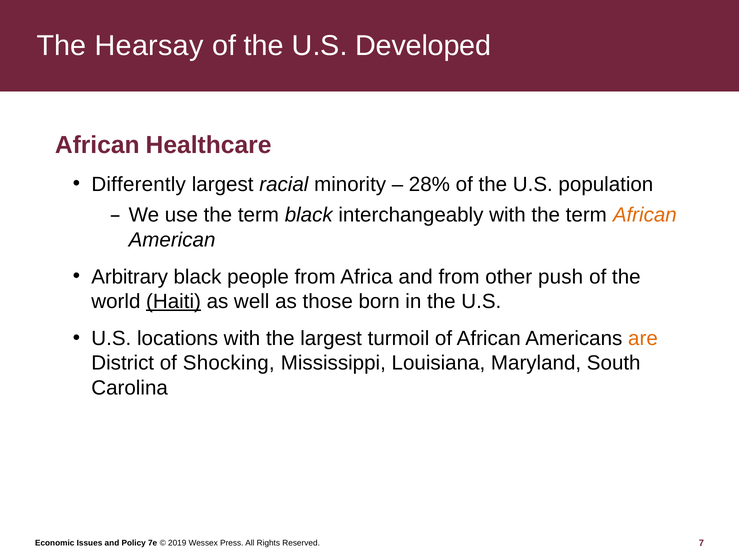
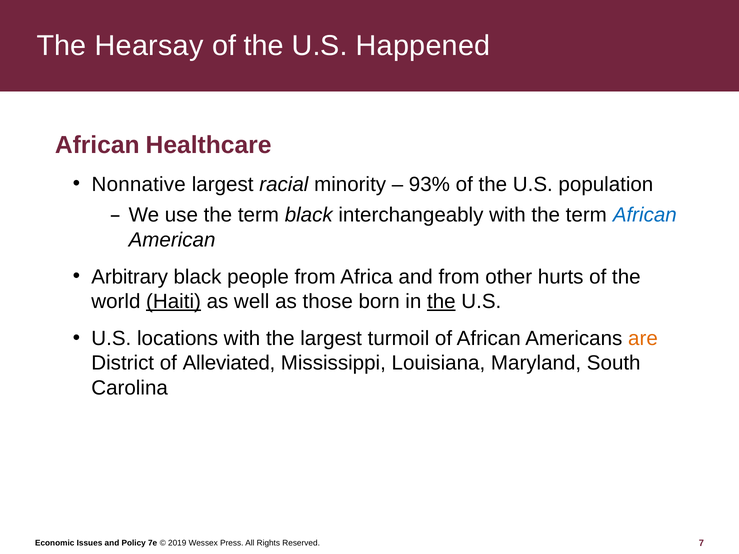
Developed: Developed -> Happened (423, 46)
Differently: Differently -> Nonnative (139, 184)
28%: 28% -> 93% (429, 184)
African colour: orange -> blue (645, 215)
push: push -> hurts (561, 277)
the underline: none -> present (441, 302)
Shocking: Shocking -> Alleviated (229, 363)
